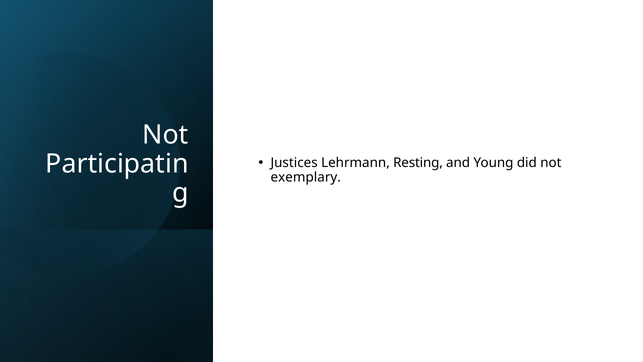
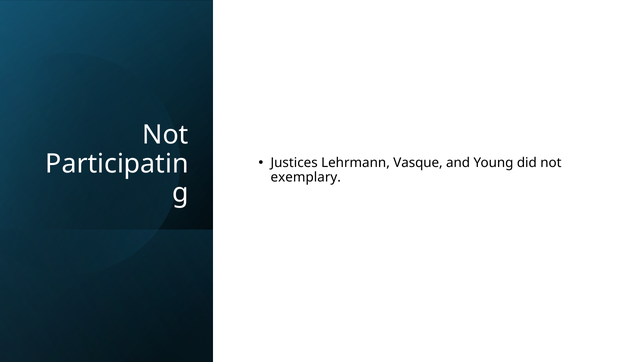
Resting: Resting -> Vasque (418, 163)
